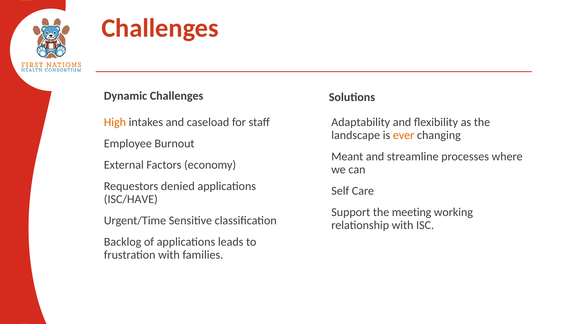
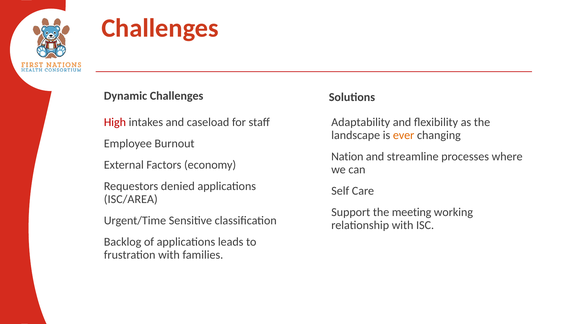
High colour: orange -> red (115, 122)
Meant: Meant -> Nation (347, 156)
ISC/HAVE: ISC/HAVE -> ISC/AREA (131, 199)
